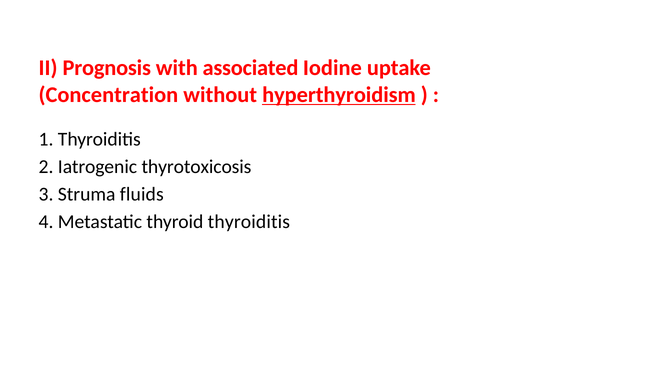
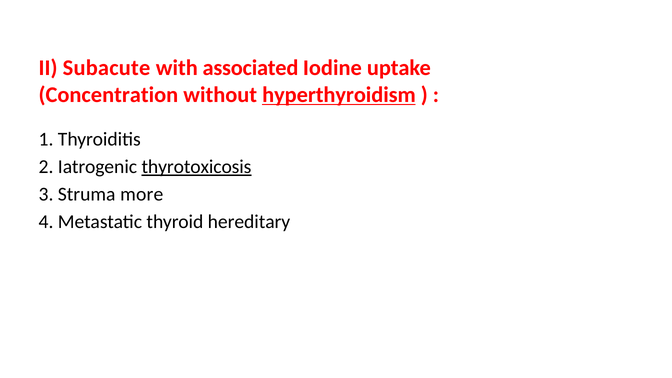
Prognosis: Prognosis -> Subacute (107, 68)
thyrotoxicosis underline: none -> present (196, 167)
fluids: fluids -> more (142, 194)
thyroid thyroiditis: thyroiditis -> hereditary (249, 222)
